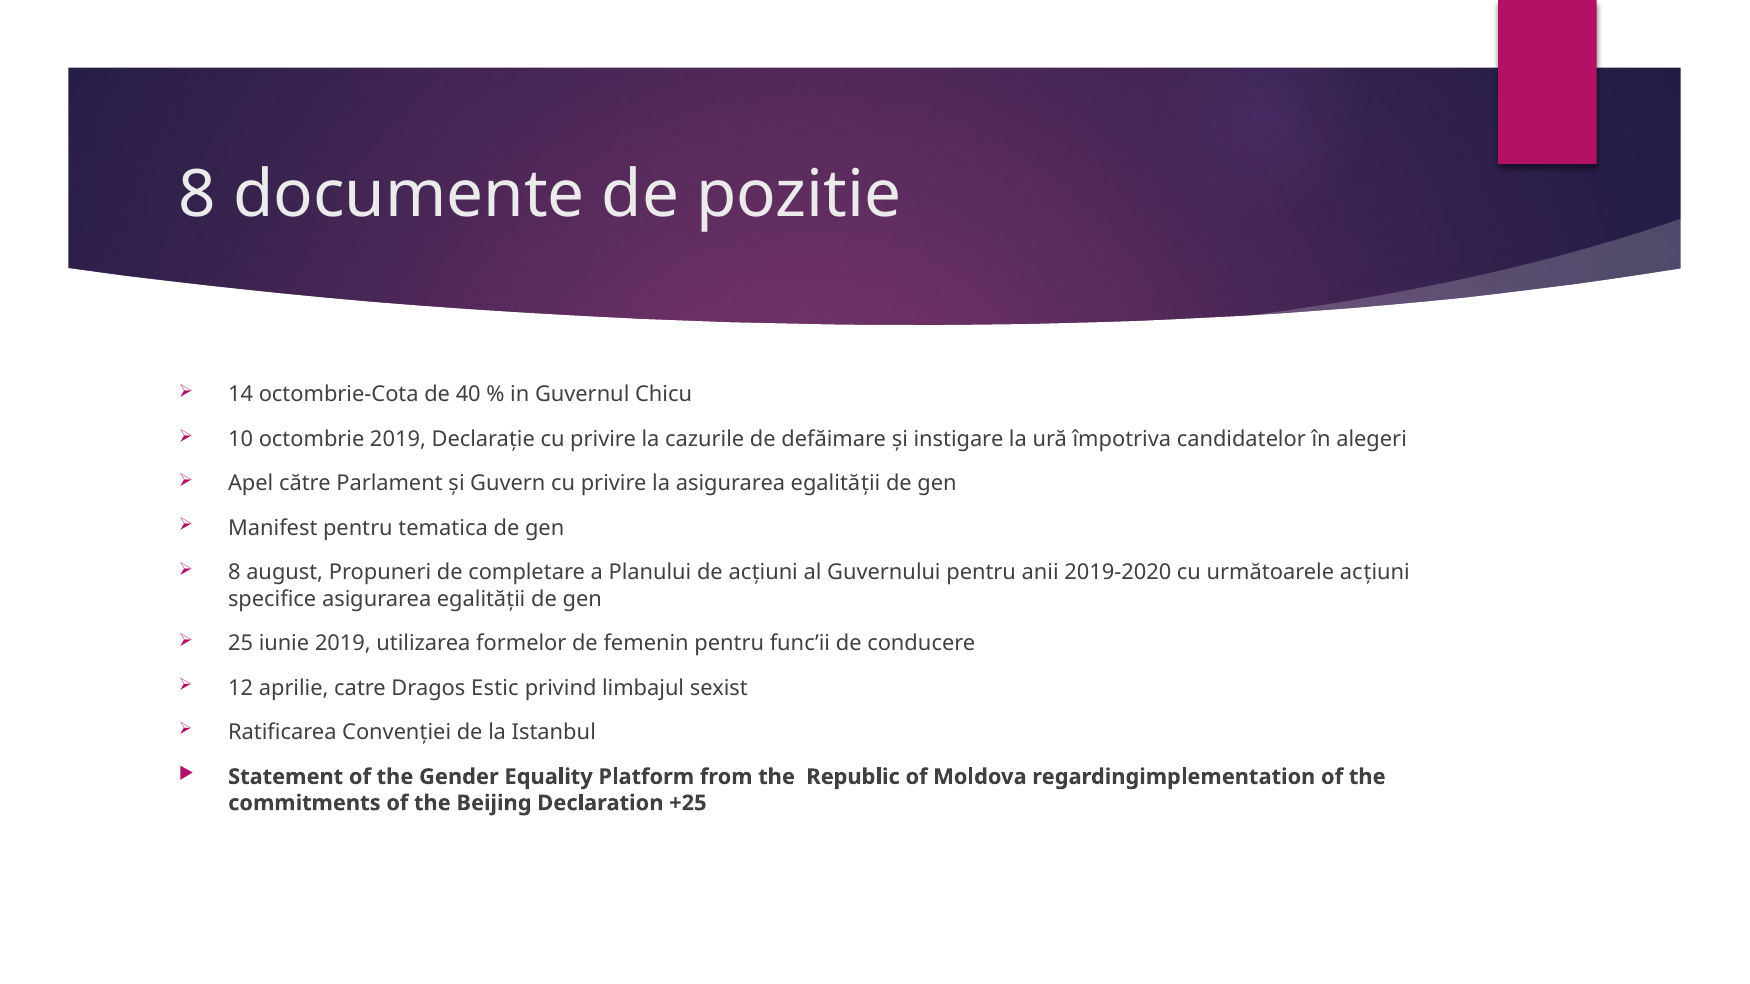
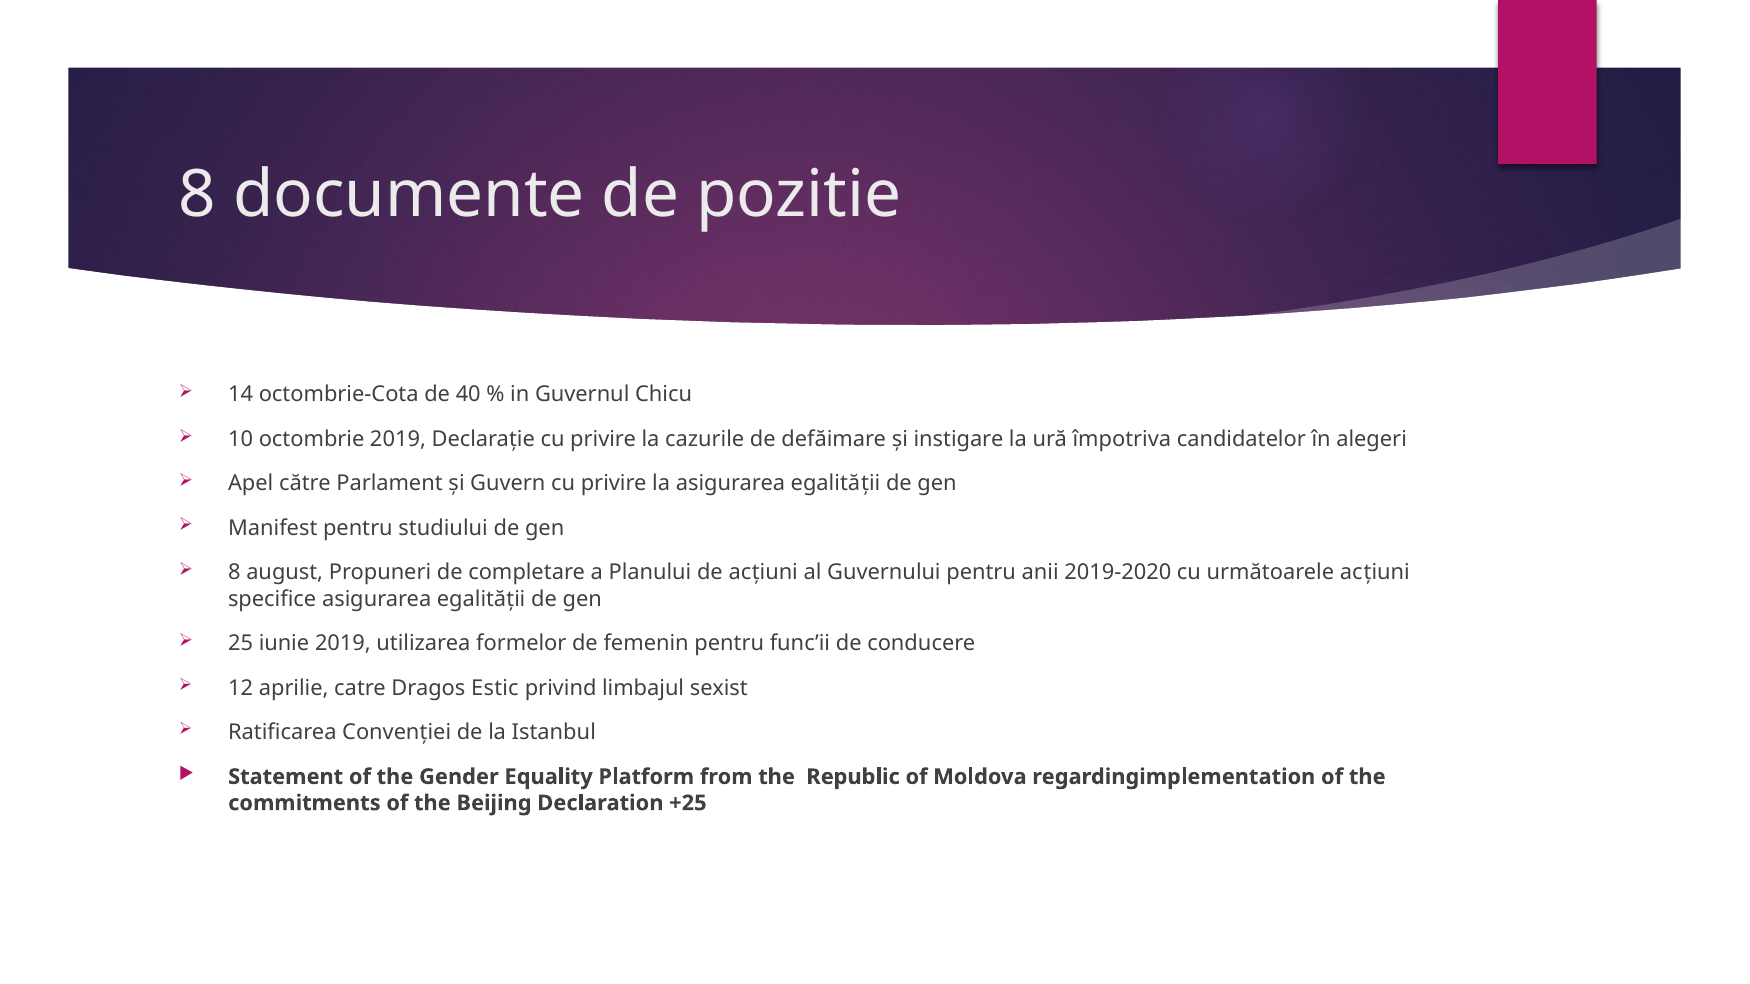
tematica: tematica -> studiului (443, 528)
